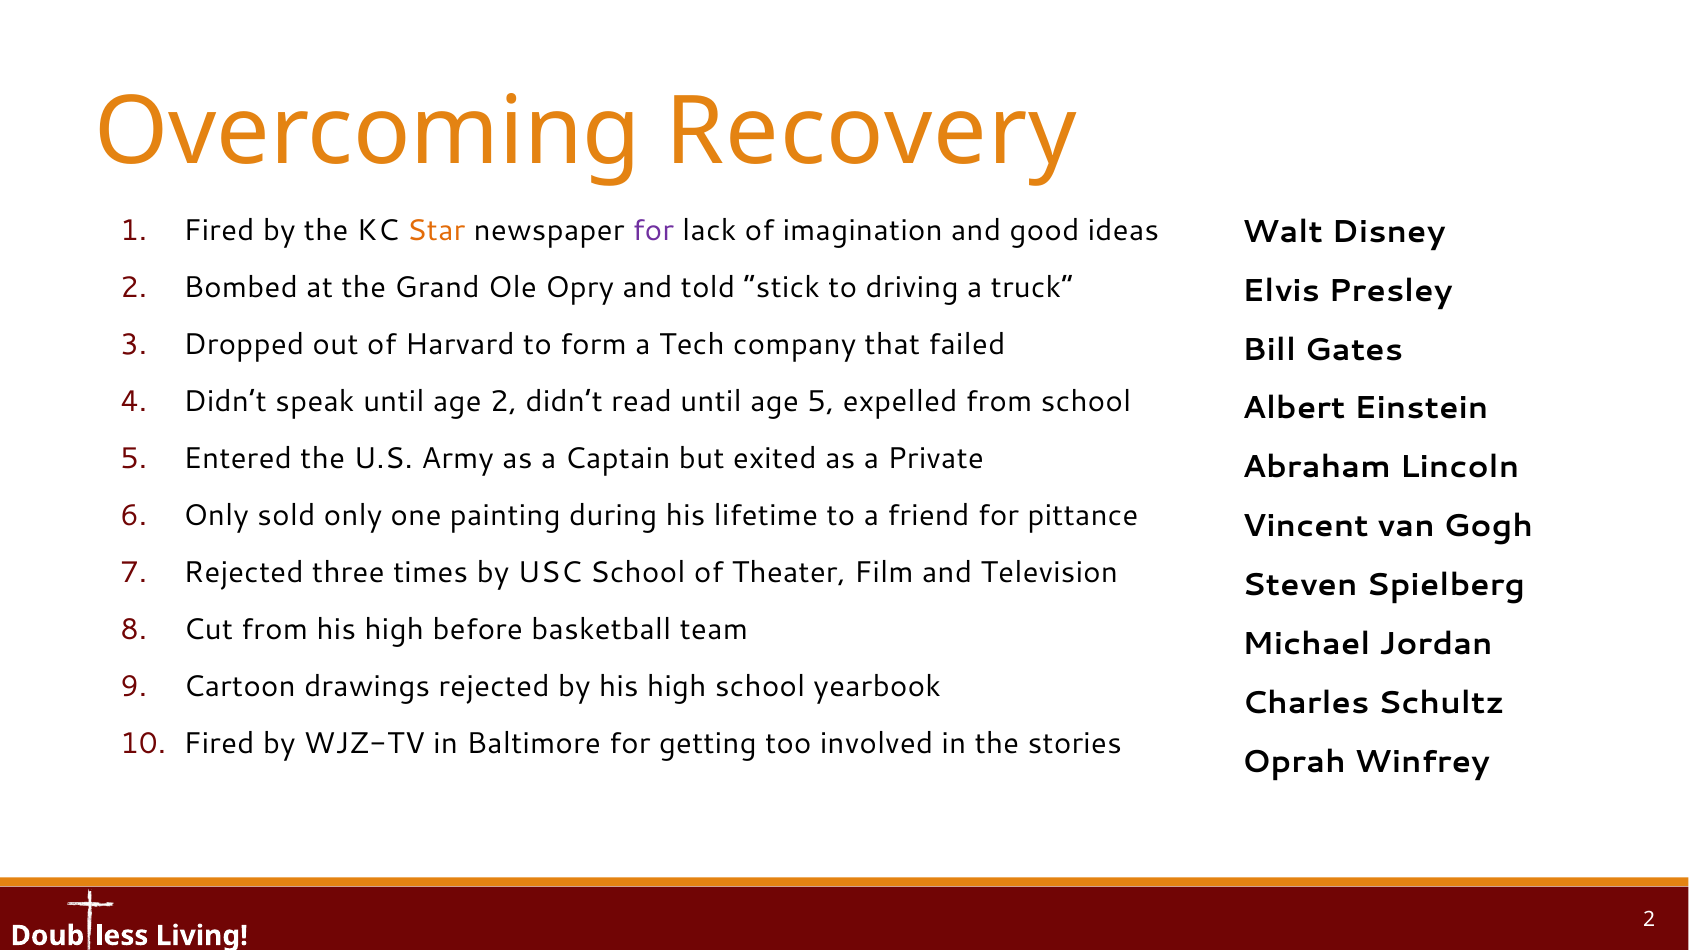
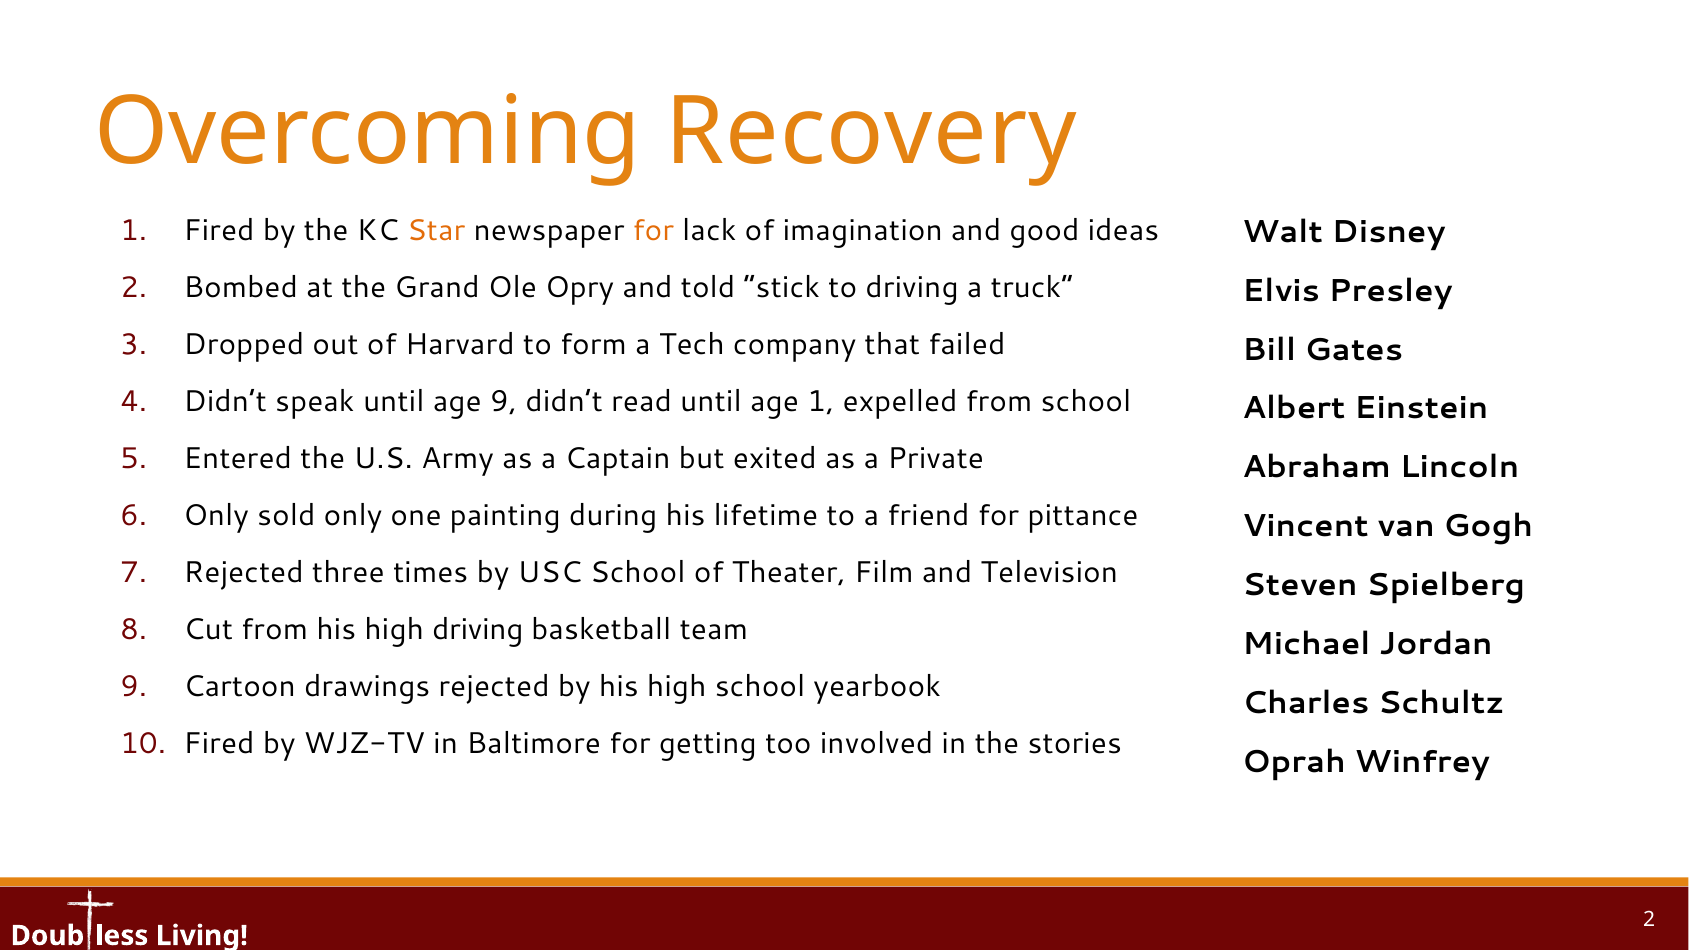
for colour: purple -> orange (653, 231)
age 2: 2 -> 9 (504, 402)
age 5: 5 -> 1 (821, 402)
high before: before -> driving (478, 630)
